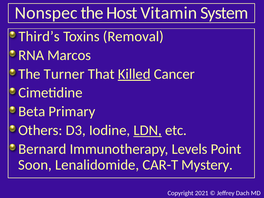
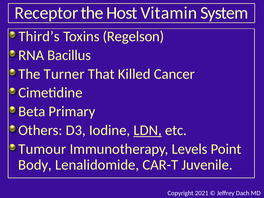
Nonspec: Nonspec -> Receptor (46, 13)
Removal: Removal -> Regelson (133, 36)
Marcos: Marcos -> Bacillus (69, 55)
Killed underline: present -> none (134, 74)
Bernard: Bernard -> Tumour (42, 149)
Soon: Soon -> Body (35, 165)
Mystery: Mystery -> Juvenile (207, 165)
